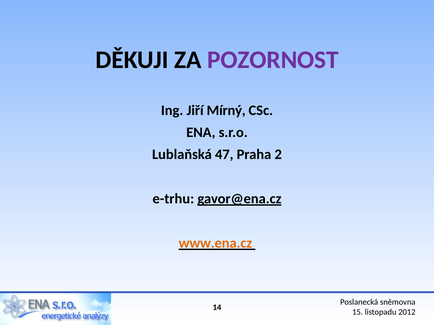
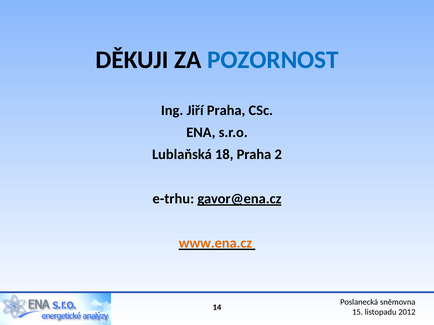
POZORNOST colour: purple -> blue (273, 60)
Jiří Mírný: Mírný -> Praha (226, 110)
47: 47 -> 18 (224, 155)
